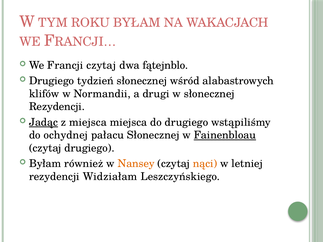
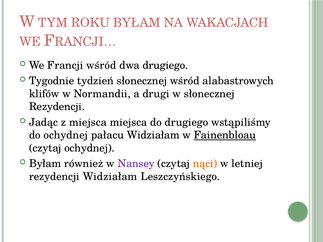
Francji czytaj: czytaj -> wśród (101, 65)
dwa fątejnblo: fątejnblo -> drugiego (165, 65)
Drugiego: Drugiego -> Tygodnie (52, 81)
Jadąc underline: present -> none (43, 122)
pałacu Słonecznej: Słonecznej -> Widziałam (153, 135)
czytaj drugiego: drugiego -> ochydnej (89, 148)
Nansey colour: orange -> purple (136, 164)
